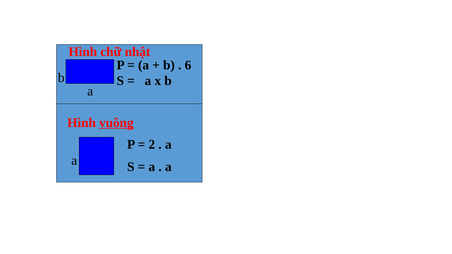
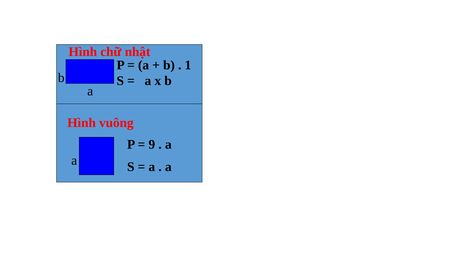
6: 6 -> 1 (188, 65)
vuông underline: present -> none (116, 123)
2: 2 -> 9 (152, 145)
